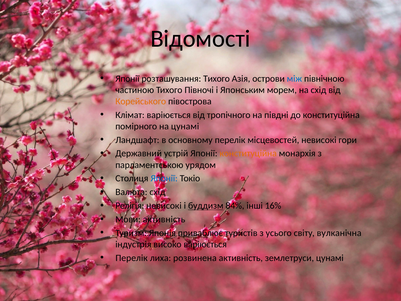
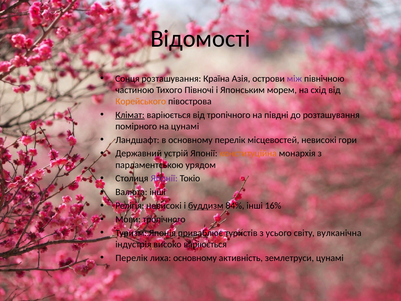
Японії: Японії -> Сонця (127, 79)
розташування Тихого: Тихого -> Країна (216, 79)
між colour: blue -> purple (294, 79)
Клімат underline: none -> present (130, 115)
до конституційна: конституційна -> розташування (331, 115)
Японії colour: blue -> purple (164, 178)
Валюта схід: схід -> інші (158, 192)
Мови активність: активність -> тропічного (164, 219)
лиха розвинена: розвинена -> основному (195, 258)
